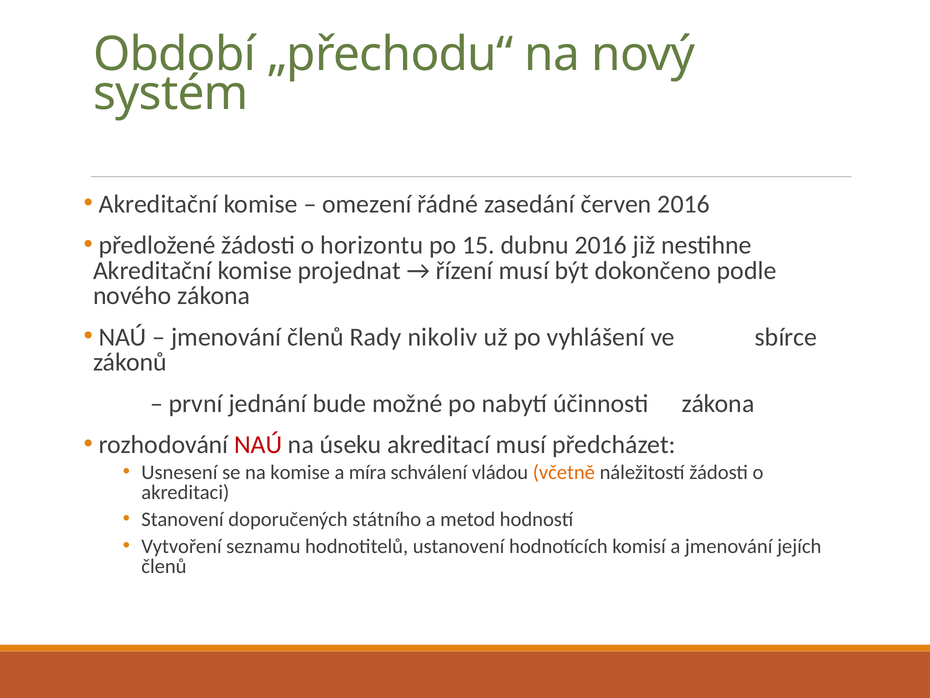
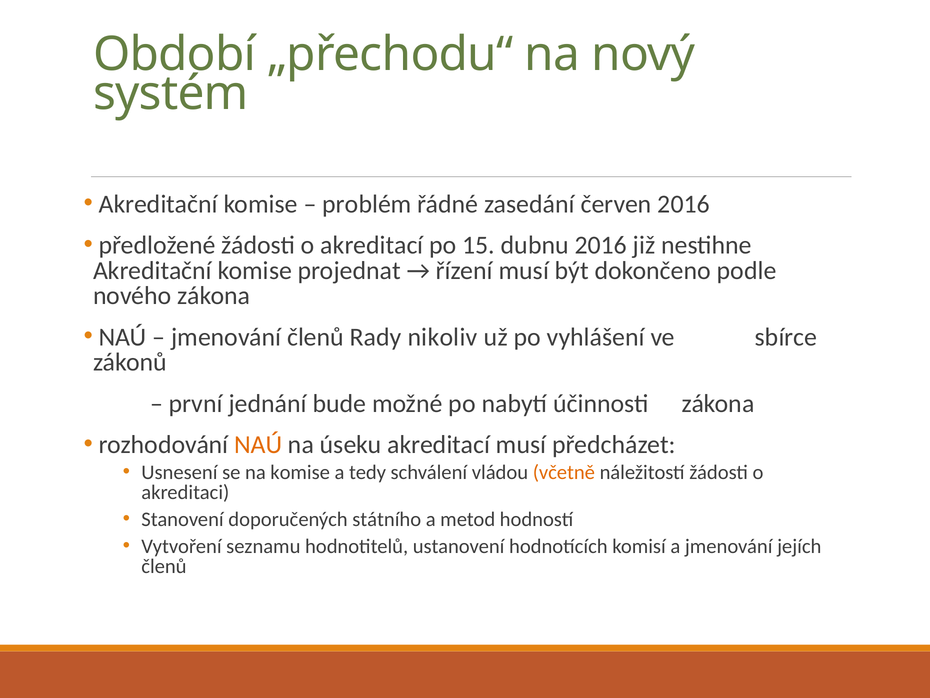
omezení: omezení -> problém (367, 204)
o horizontu: horizontu -> akreditací (372, 245)
NAÚ colour: red -> orange (258, 445)
míra: míra -> tedy (368, 472)
